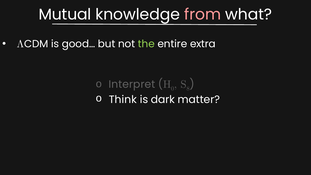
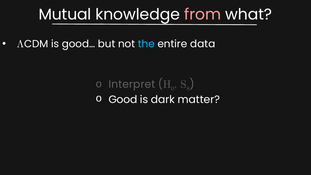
the colour: light green -> light blue (146, 44)
extra: extra -> data (203, 44)
Think: Think -> Good (123, 100)
